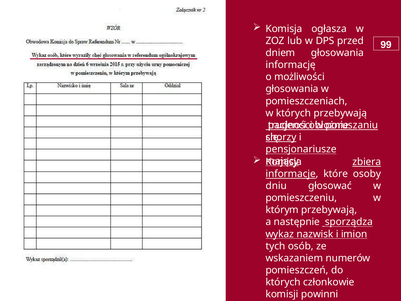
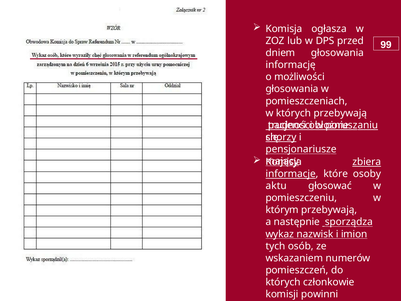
dniu: dniu -> aktu (276, 186)
